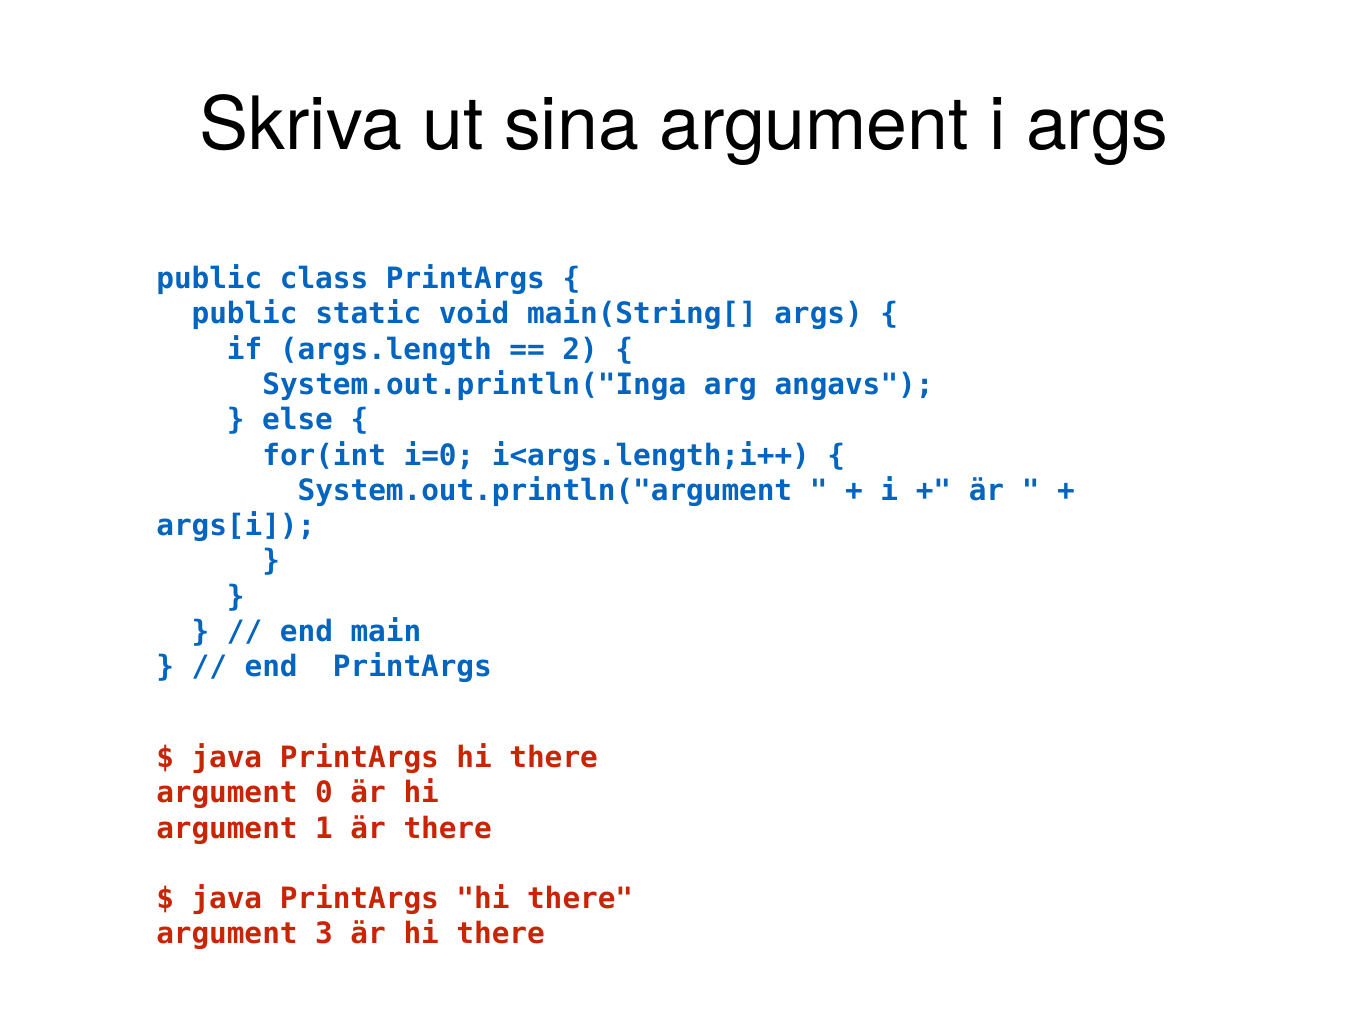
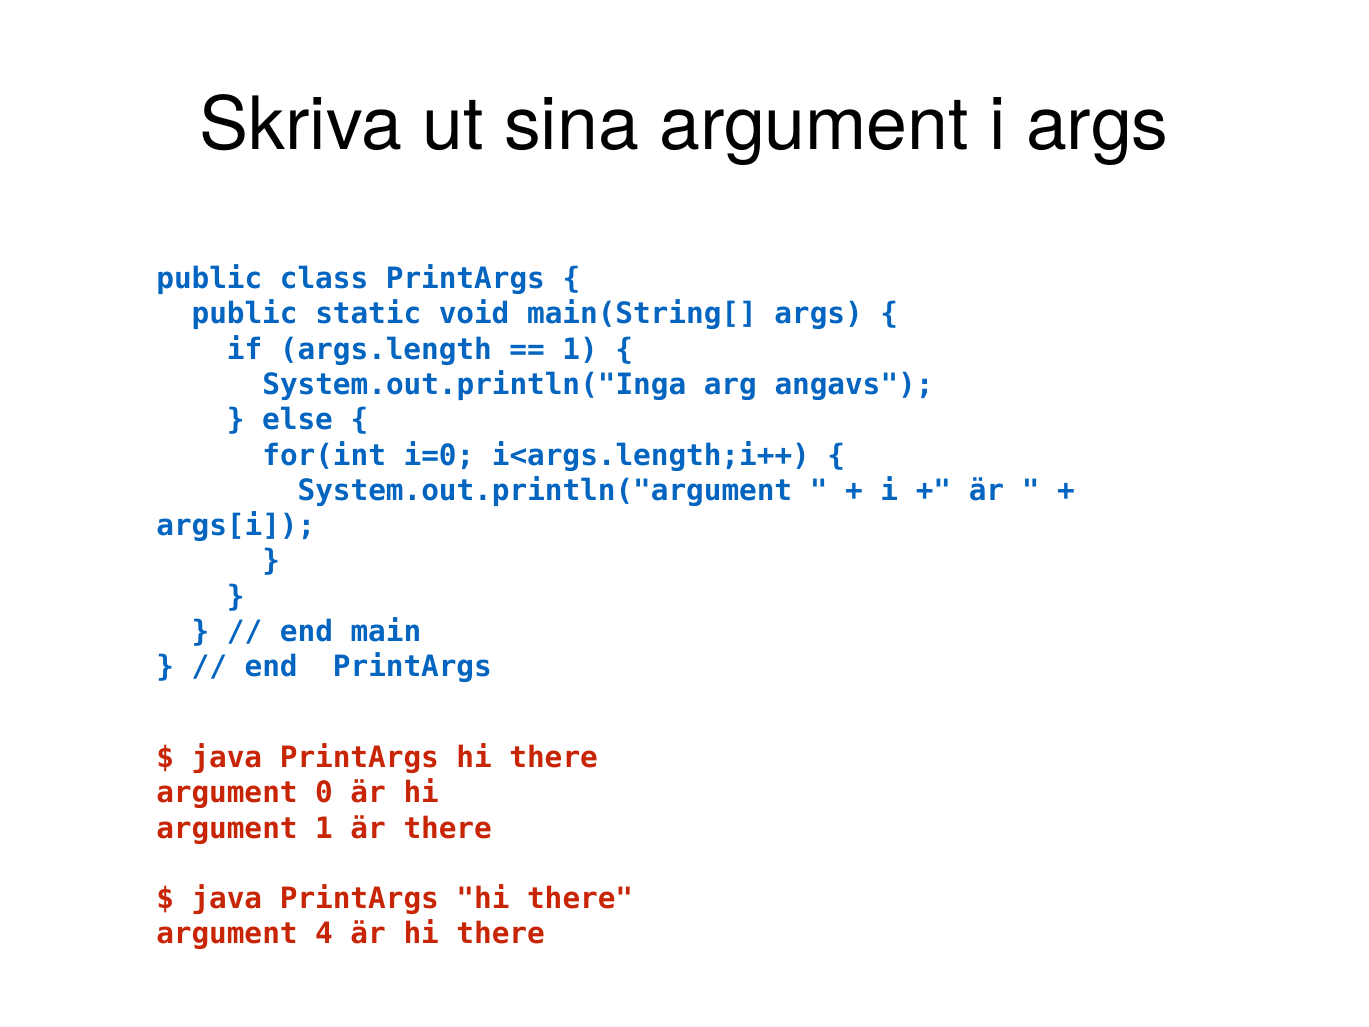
2: 2 -> 1 (580, 349)
3: 3 -> 4 (324, 934)
